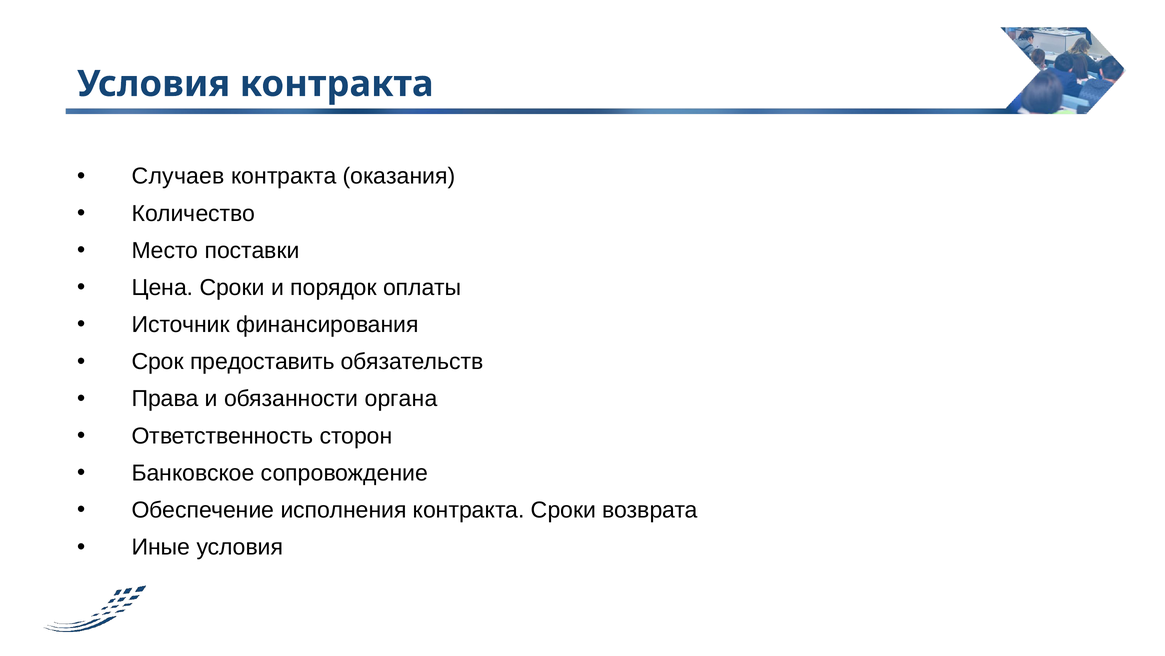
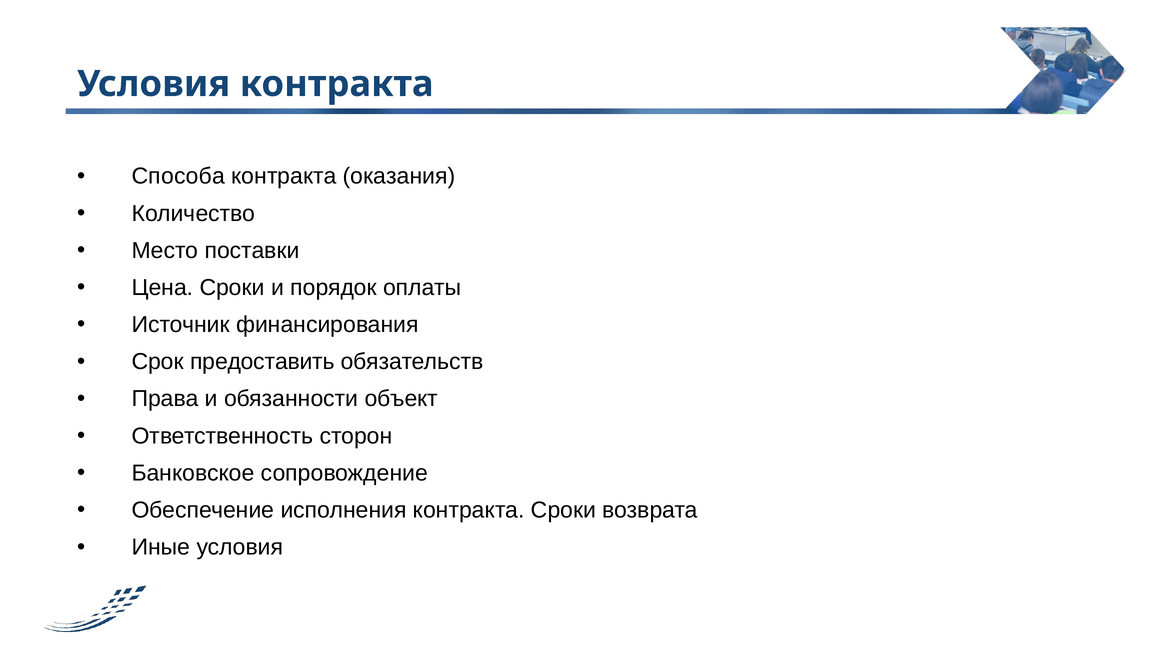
Случаев: Случаев -> Способа (178, 176)
органа: органа -> объект (401, 398)
